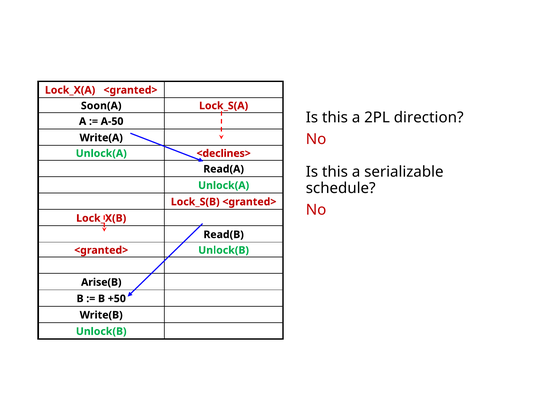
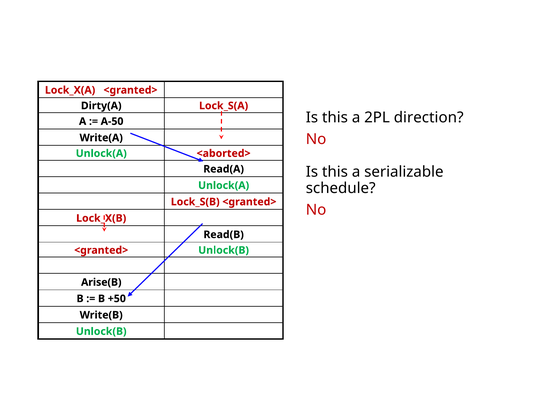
Soon(A: Soon(A -> Dirty(A (101, 106)
<declines>: <declines> -> <aborted> (224, 153)
